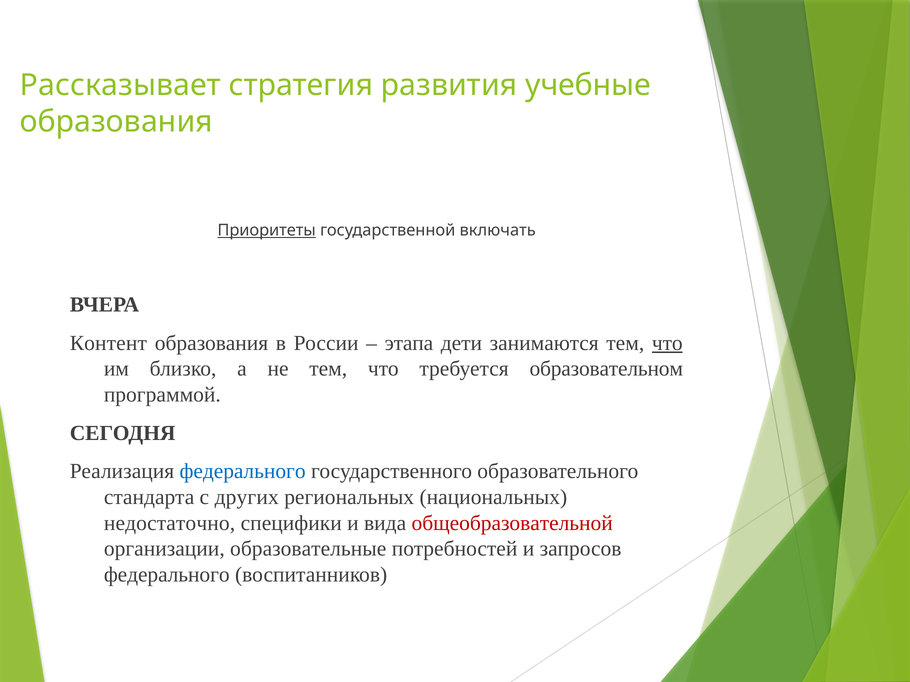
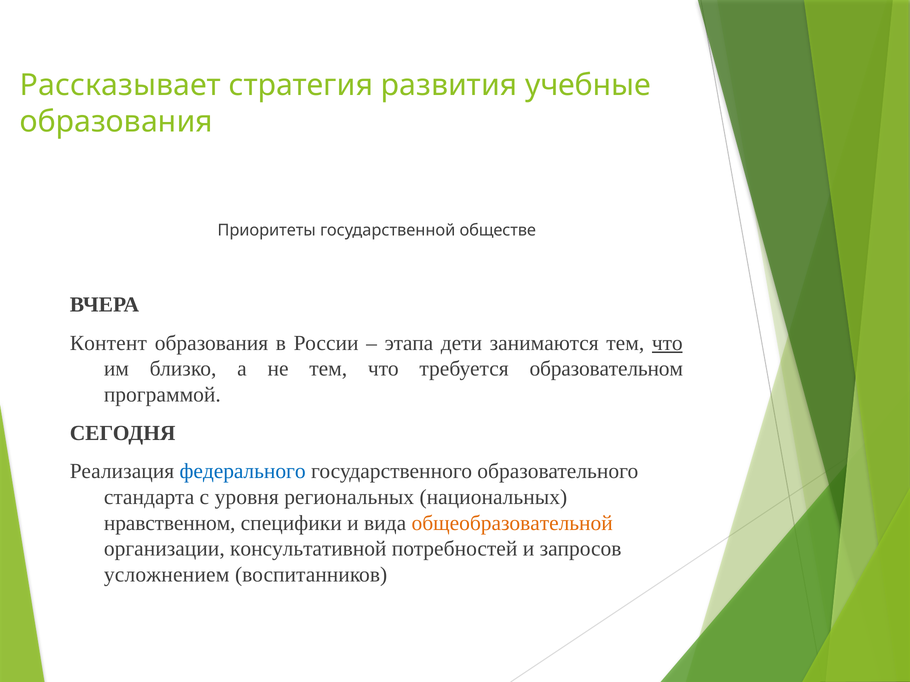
Приоритеты underline: present -> none (267, 231)
включать: включать -> обществе (498, 231)
других: других -> уровня (247, 498)
недостаточно: недостаточно -> нравственном (170, 523)
общеобразовательной colour: red -> orange (512, 523)
образовательные: образовательные -> консультативной (308, 549)
федерального: федерального -> усложнением (167, 575)
